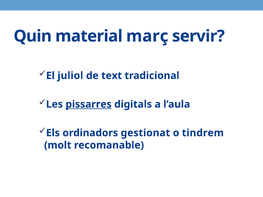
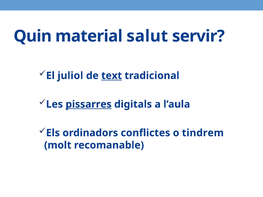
març: març -> salut (147, 36)
text underline: none -> present (112, 76)
gestionat: gestionat -> conflictes (145, 133)
